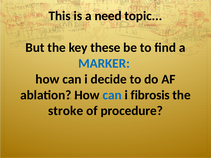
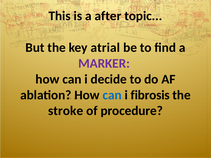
need: need -> after (108, 16)
these: these -> atrial (105, 48)
MARKER colour: blue -> purple (104, 63)
